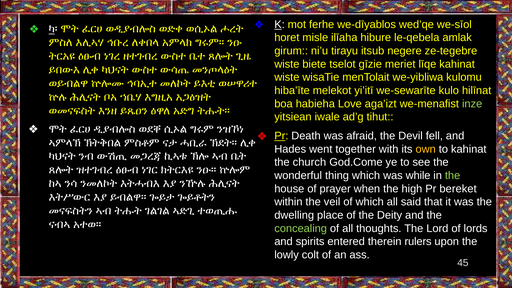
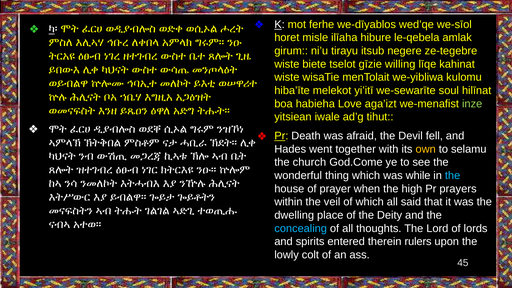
meriet: meriet -> willing (400, 64)
kulo: kulo -> soul (449, 90)
to kahinat: kahinat -> selamu (469, 149)
the colour: light green -> light blue (453, 176)
bereket: bereket -> prayers (458, 189)
concealing colour: light green -> light blue (301, 228)
